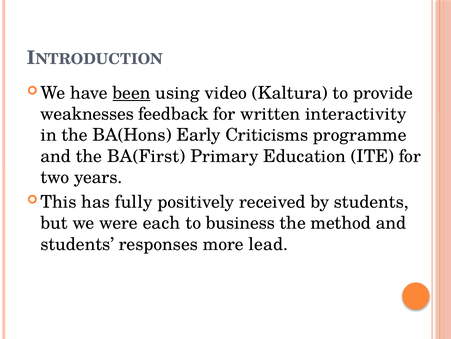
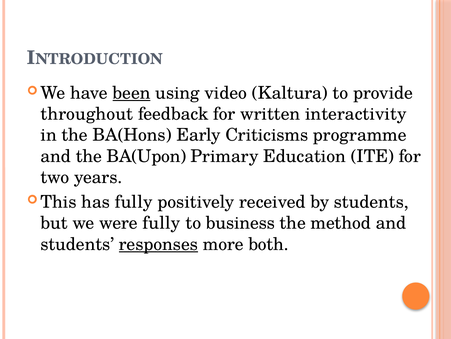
weaknesses: weaknesses -> throughout (87, 114)
BA(First: BA(First -> BA(Upon (146, 156)
were each: each -> fully (161, 223)
responses underline: none -> present (158, 244)
lead: lead -> both (269, 244)
